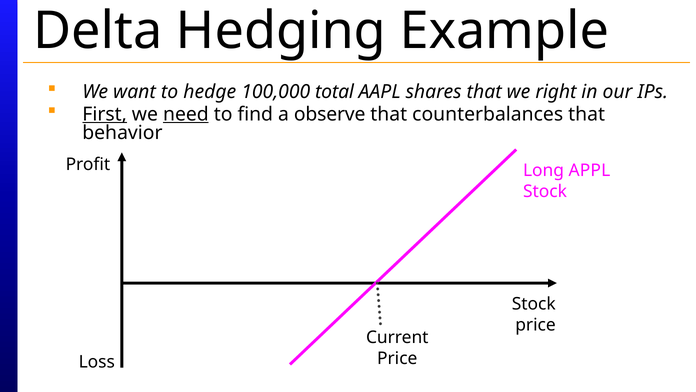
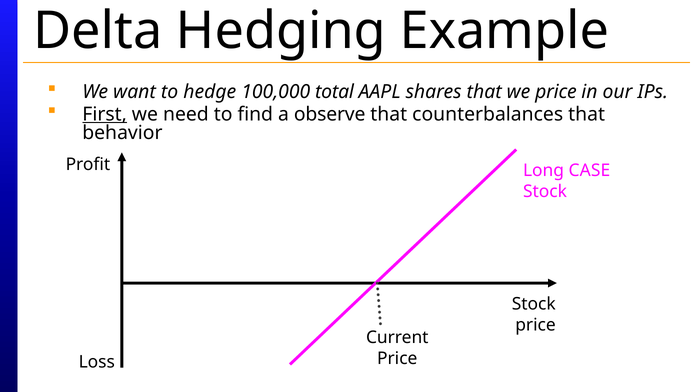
we right: right -> price (556, 92)
need underline: present -> none (186, 114)
APPL: APPL -> CASE (589, 170)
